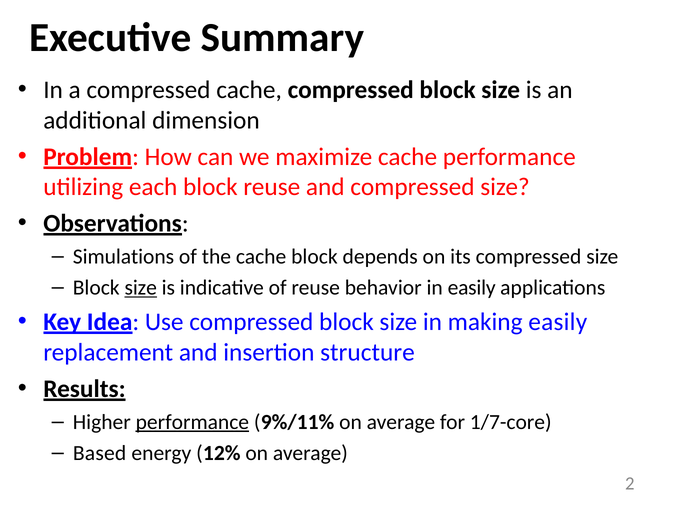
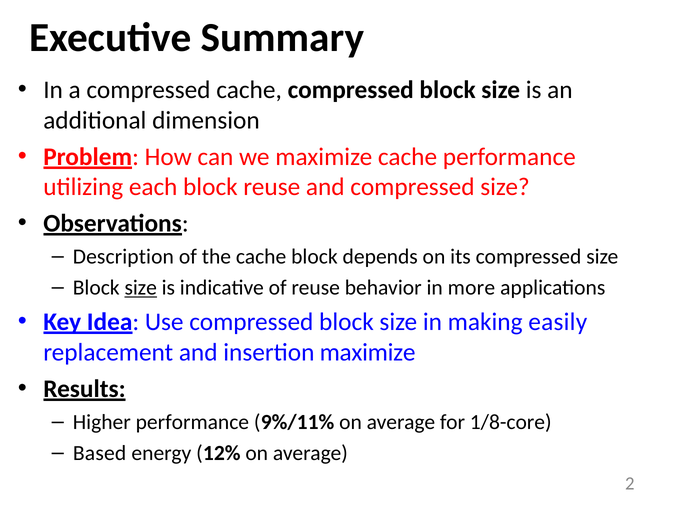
Simulations: Simulations -> Description (123, 257)
in easily: easily -> more (471, 288)
insertion structure: structure -> maximize (368, 353)
performance underline: present -> none (192, 422)
1/7-core: 1/7-core -> 1/8-core (511, 422)
